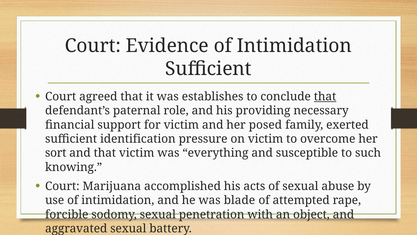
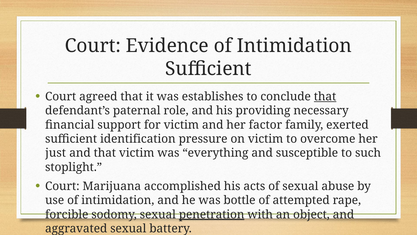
posed: posed -> factor (265, 125)
sort: sort -> just (56, 153)
knowing: knowing -> stoplight (74, 167)
blade: blade -> bottle (240, 200)
penetration underline: none -> present (212, 214)
